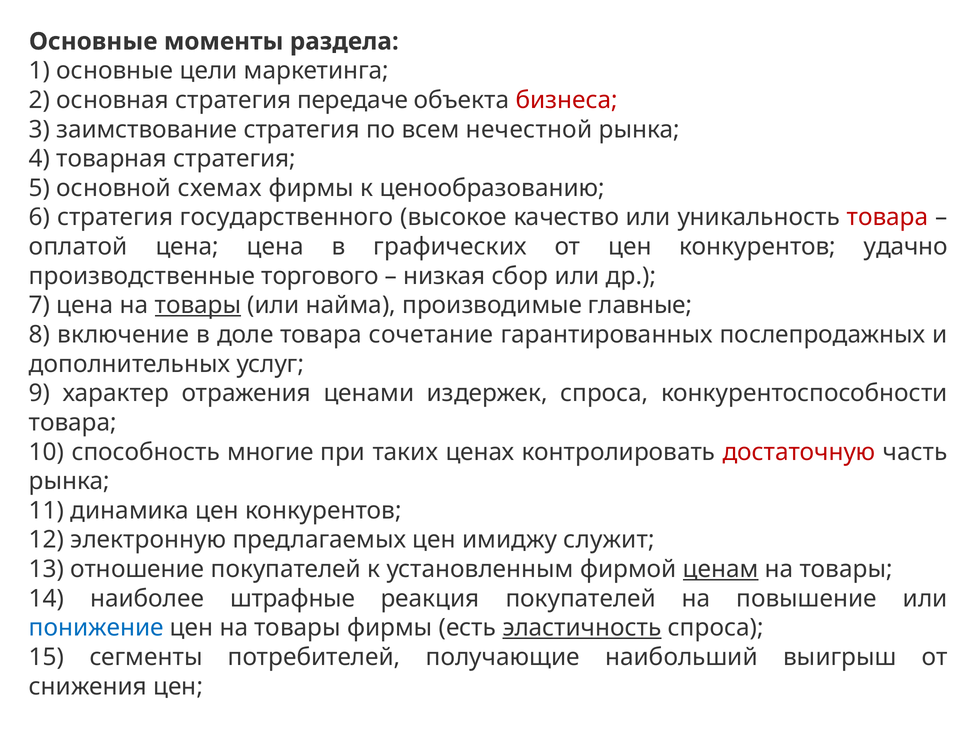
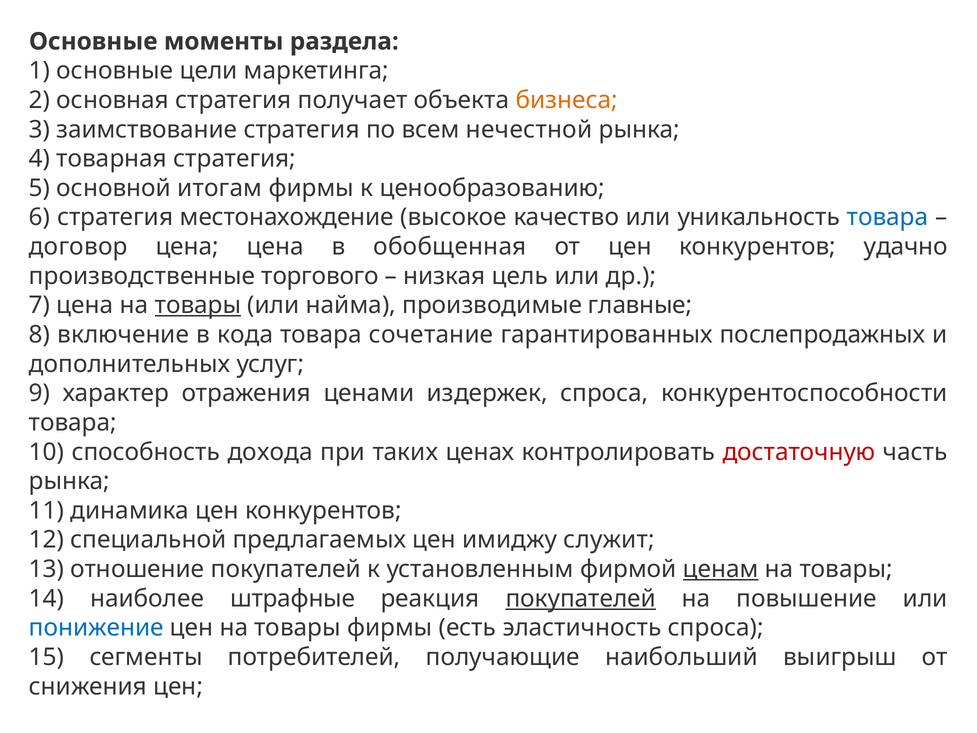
передаче: передаче -> получает (353, 100)
бизнеса colour: red -> orange (567, 100)
схемах: схемах -> итогам (220, 188)
государственного: государственного -> местонахождение (287, 217)
товара colour: red -> blue (887, 217)
оплатой: оплатой -> договор (78, 247)
графических: графических -> обобщенная (450, 247)
сбор: сбор -> цель (520, 276)
доле: доле -> кода (245, 335)
многие: многие -> дохода (270, 452)
электронную: электронную -> специальной (148, 540)
покупателей underline: none -> present (581, 598)
эластичность underline: present -> none (582, 628)
